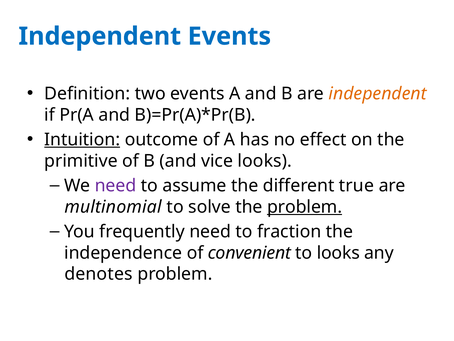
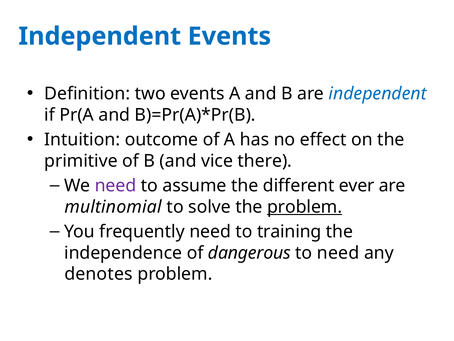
independent colour: orange -> blue (378, 94)
Intuition underline: present -> none (82, 139)
vice looks: looks -> there (265, 161)
true: true -> ever (357, 185)
fraction: fraction -> training (289, 231)
convenient: convenient -> dangerous (249, 253)
to looks: looks -> need (338, 253)
